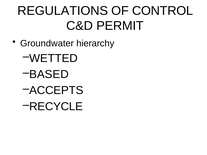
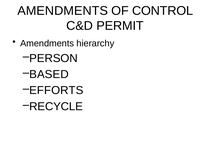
REGULATIONS: REGULATIONS -> AMENDMENTS (63, 11)
Groundwater: Groundwater -> Amendments (47, 43)
WETTED: WETTED -> PERSON (53, 58)
ACCEPTS: ACCEPTS -> EFFORTS (56, 90)
